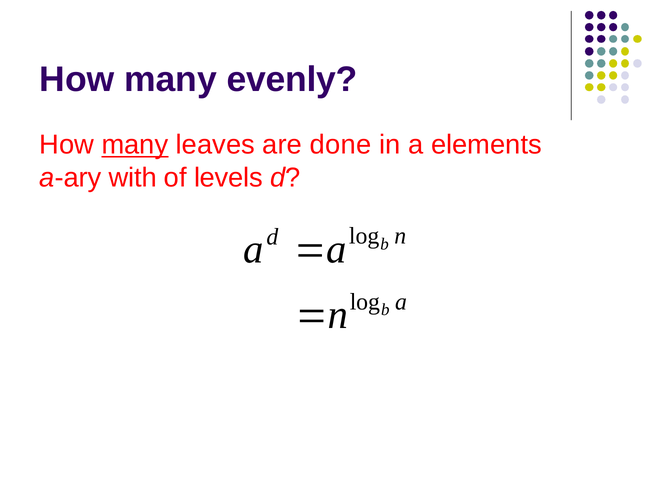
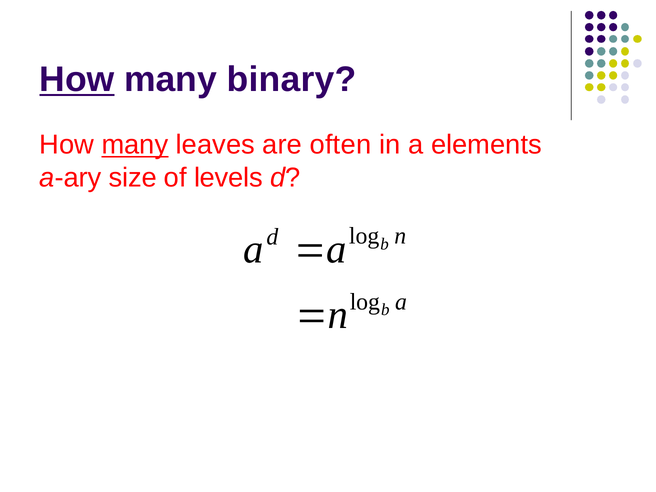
How underline: none -> present (77, 80)
evenly: evenly -> binary (292, 80)
done: done -> often (341, 145)
with: with -> size (133, 178)
